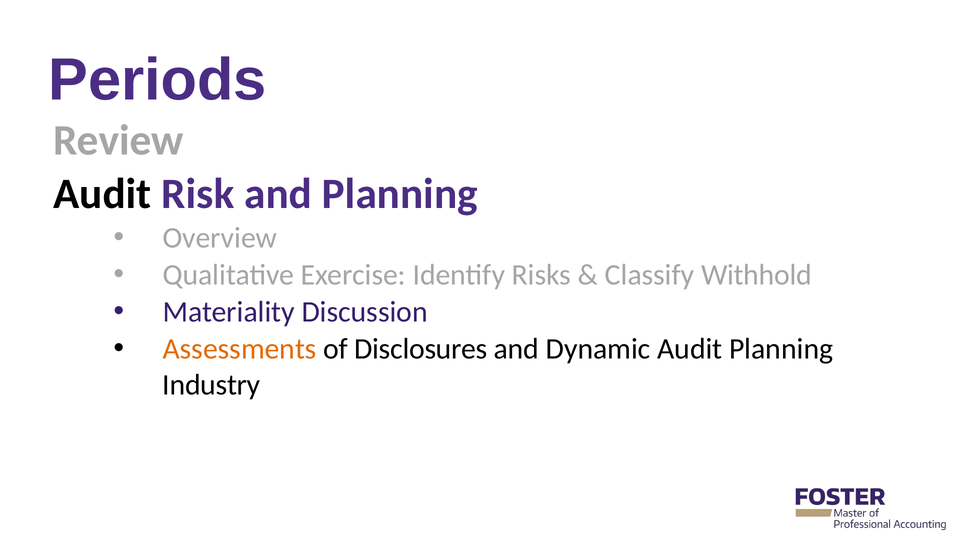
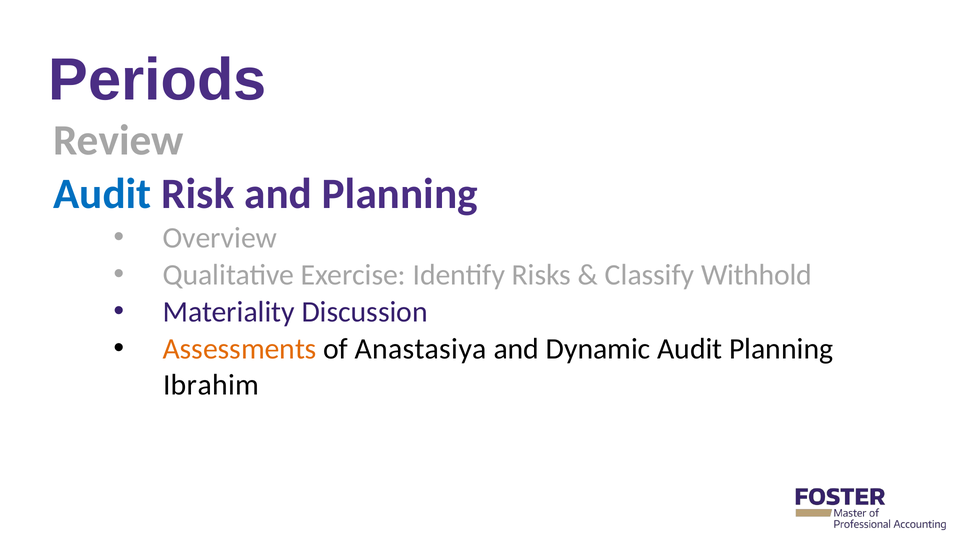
Audit colour: black -> blue (102, 194)
Disclosures: Disclosures -> Anastasiya (421, 349)
Industry: Industry -> Ibrahim (211, 385)
